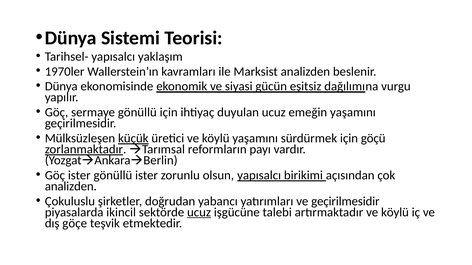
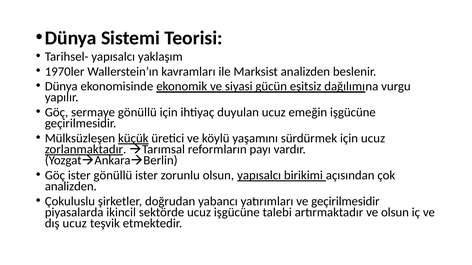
emeğin yaşamını: yaşamını -> işgücüne (353, 113)
için göçü: göçü -> ucuz (373, 139)
ucuz underline: present -> none (199, 213)
artırmaktadır ve köylü: köylü -> olsun (395, 213)
dış göçe: göçe -> ucuz (75, 224)
